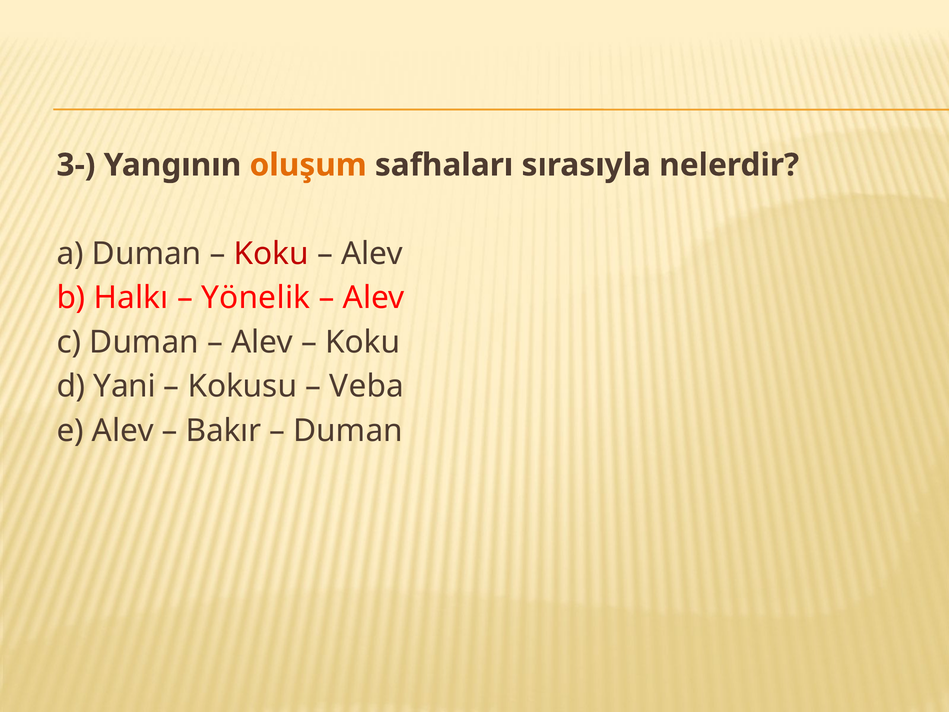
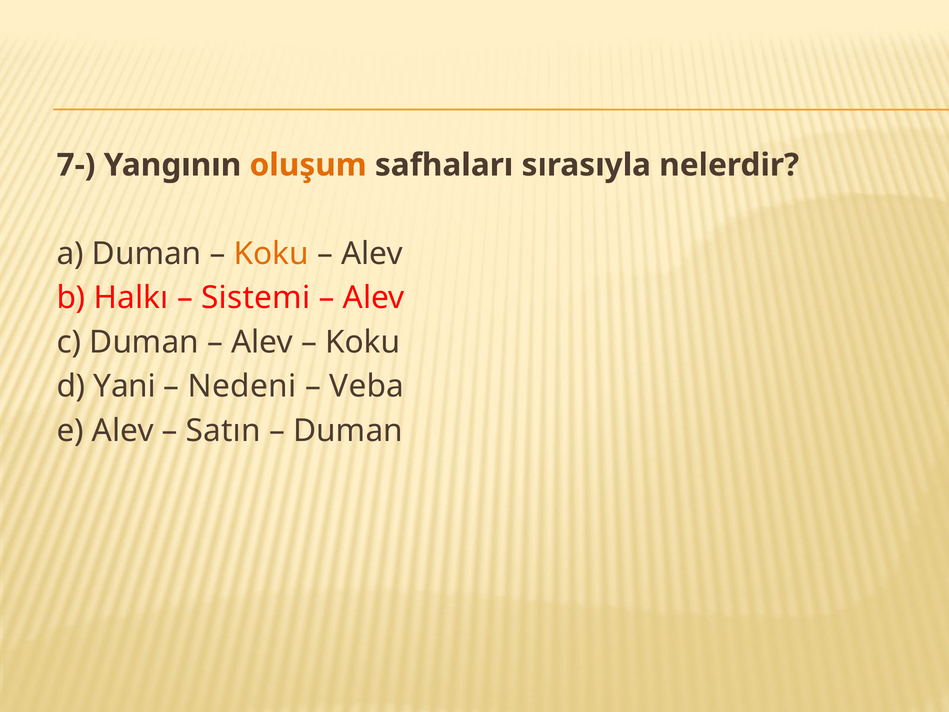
3-: 3- -> 7- (76, 165)
Koku colour: red -> orange (271, 254)
Yönelik: Yönelik -> Sistemi (256, 298)
Kokusu: Kokusu -> Nedeni (242, 386)
Bakır: Bakır -> Satın (223, 431)
